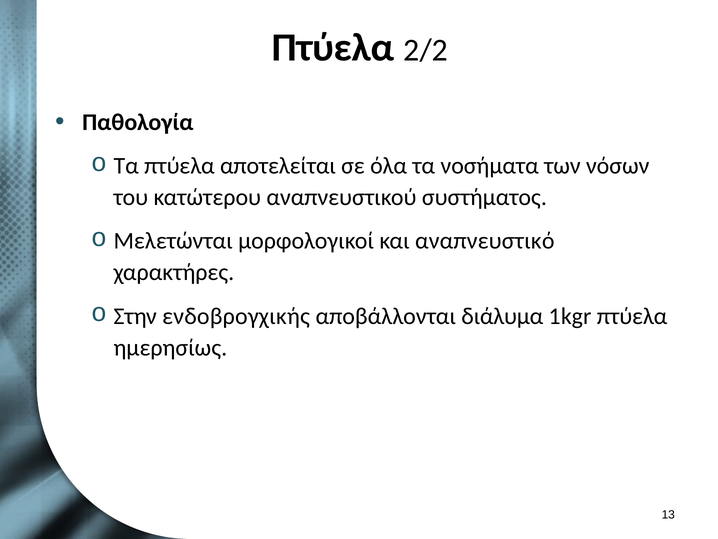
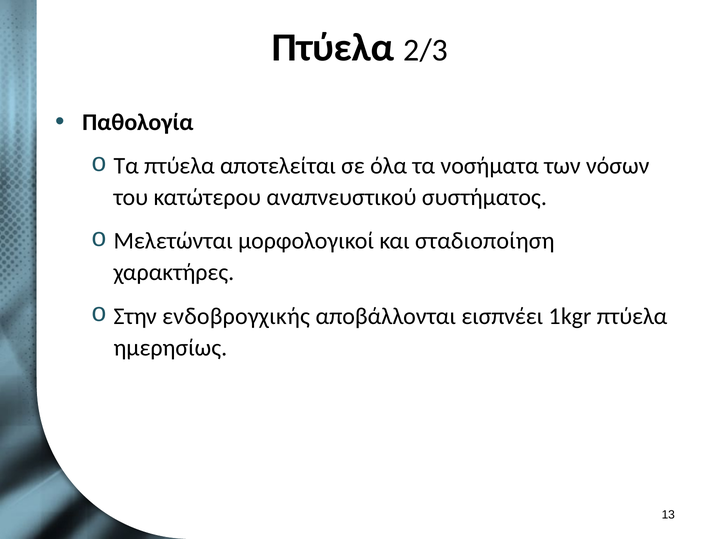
2/2: 2/2 -> 2/3 (426, 50)
αναπνευστικό: αναπνευστικό -> σταδιοποίηση (485, 241)
διάλυμα: διάλυμα -> εισπνέει (502, 316)
